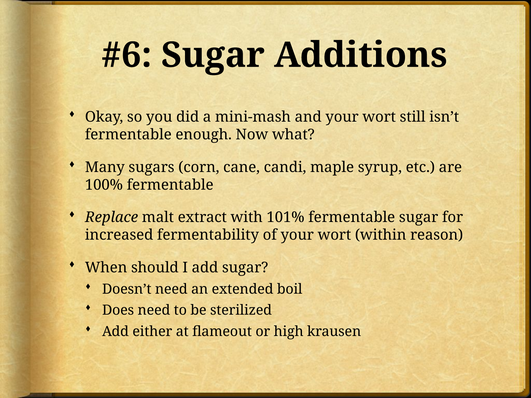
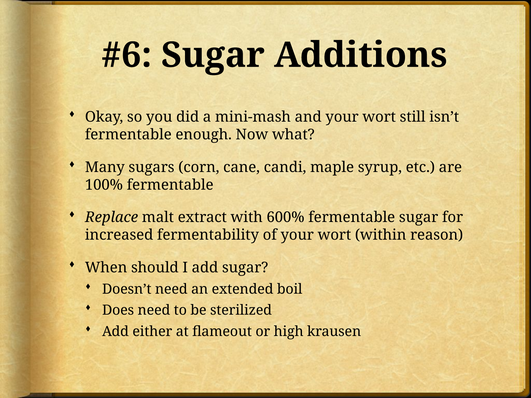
101%: 101% -> 600% (286, 218)
